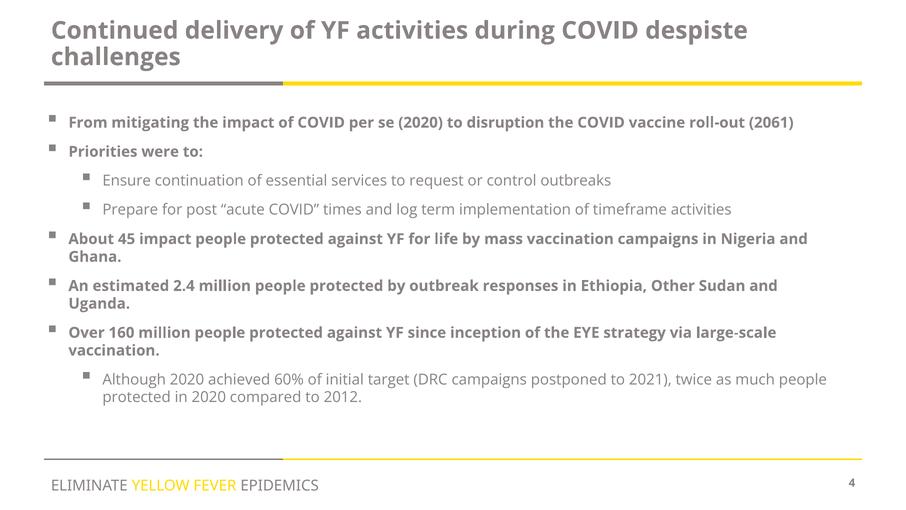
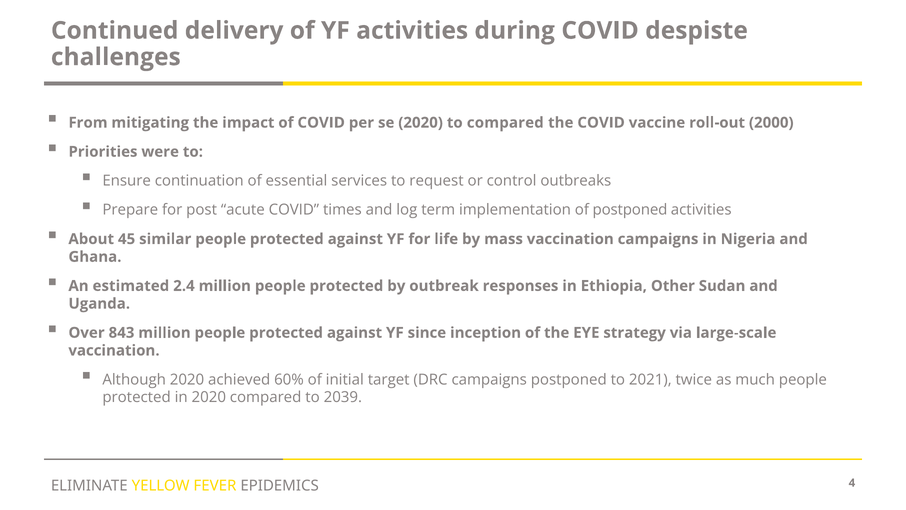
to disruption: disruption -> compared (505, 123)
2061: 2061 -> 2000 (771, 123)
of timeframe: timeframe -> postponed (630, 210)
45 impact: impact -> similar (165, 239)
160: 160 -> 843 (122, 333)
2012: 2012 -> 2039 (343, 397)
